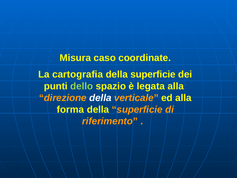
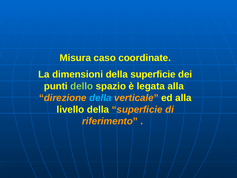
cartografia: cartografia -> dimensioni (78, 74)
della colour: white -> light blue (100, 98)
forma: forma -> livello (70, 109)
